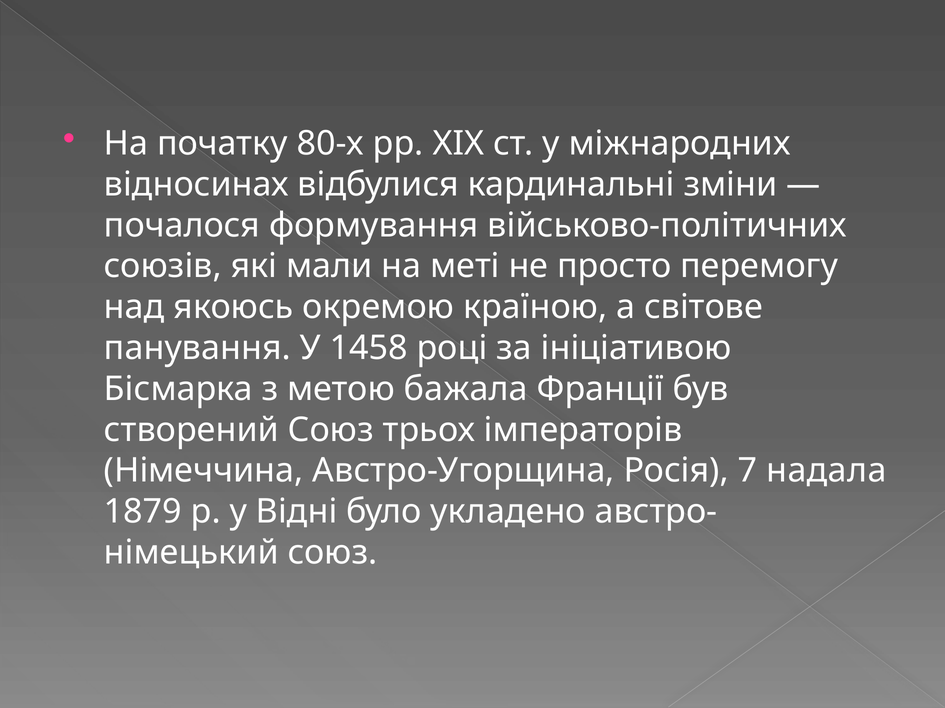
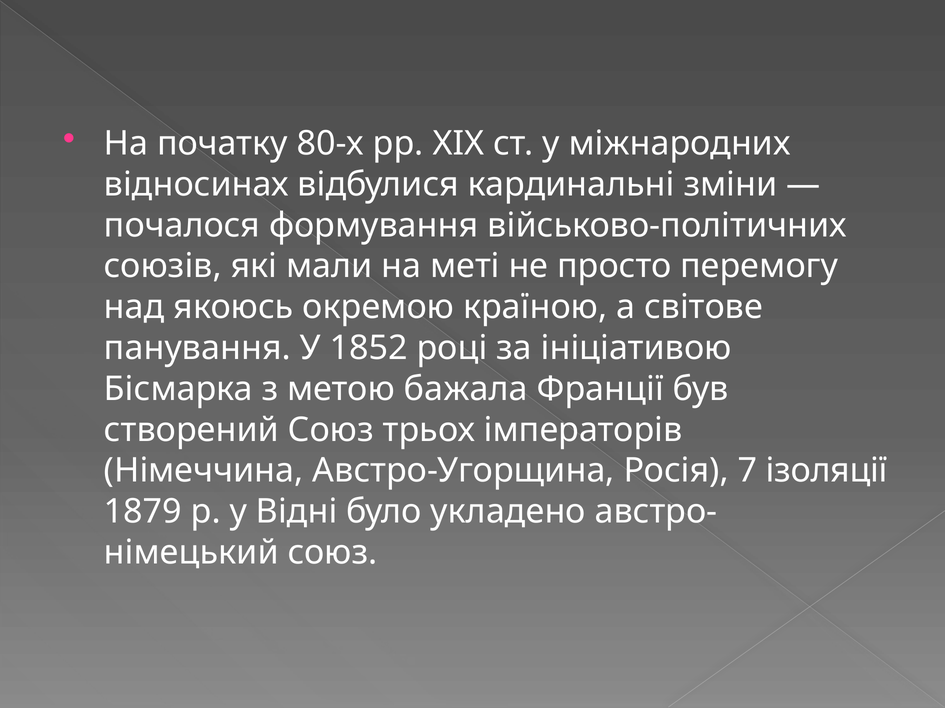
1458: 1458 -> 1852 (369, 348)
надала: надала -> ізоляції (827, 471)
